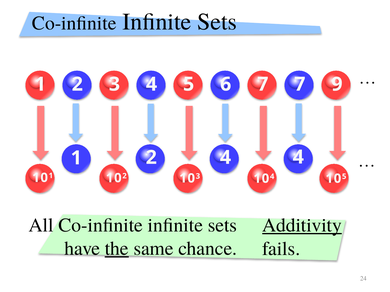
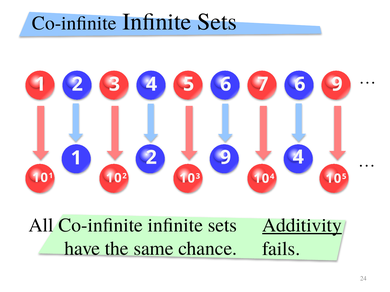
7 7: 7 -> 6 (300, 84)
2 4: 4 -> 9 (225, 158)
the underline: present -> none (117, 249)
